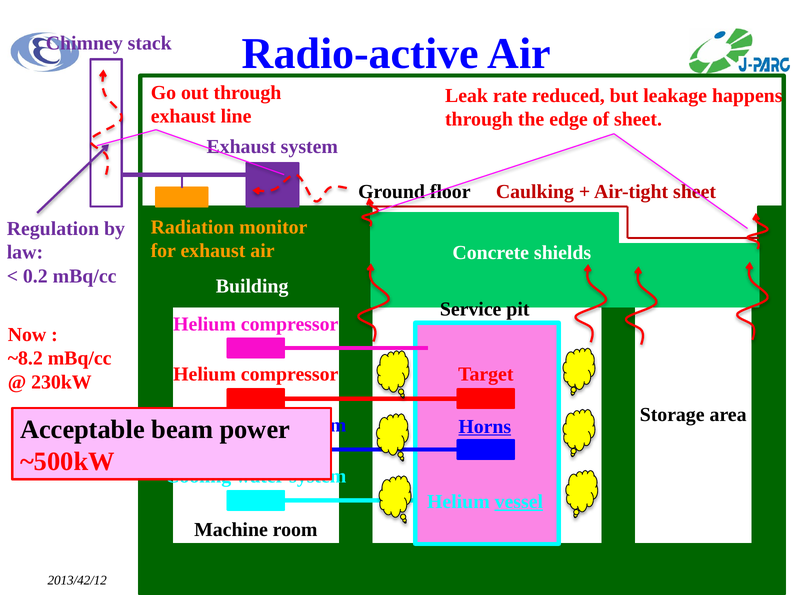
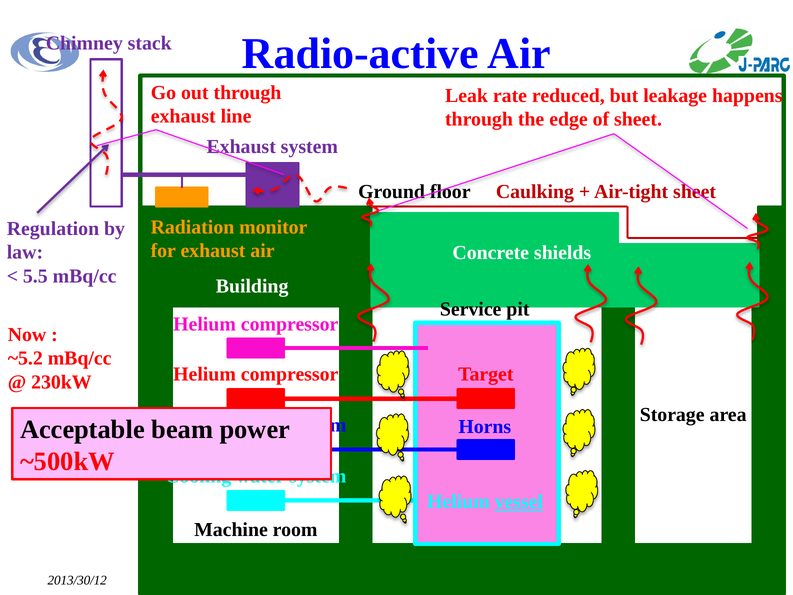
0.2: 0.2 -> 5.5 (35, 276)
~8.2: ~8.2 -> ~5.2 (25, 358)
Horns underline: present -> none (485, 426)
2013/42/12: 2013/42/12 -> 2013/30/12 (77, 580)
